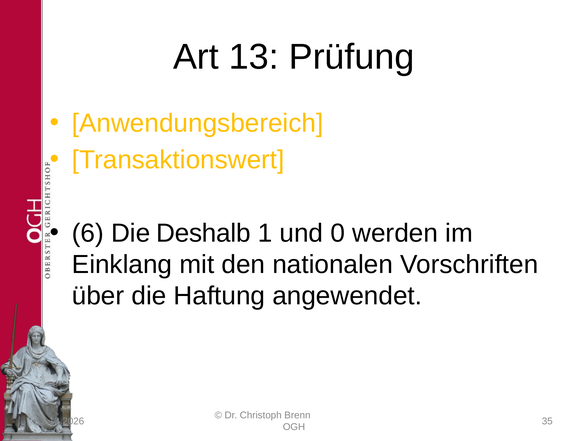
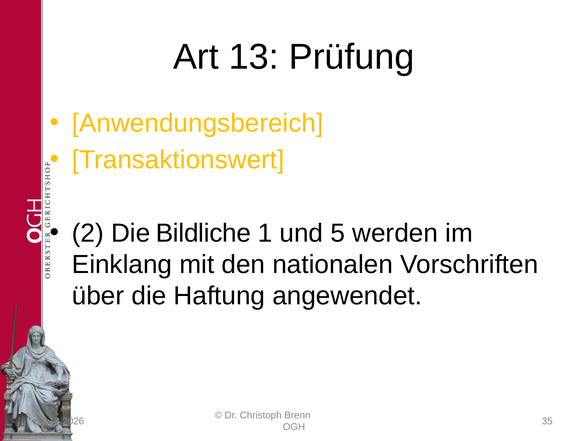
6: 6 -> 2 (88, 233)
Deshalb: Deshalb -> Bildliche (203, 233)
0: 0 -> 5 (338, 233)
